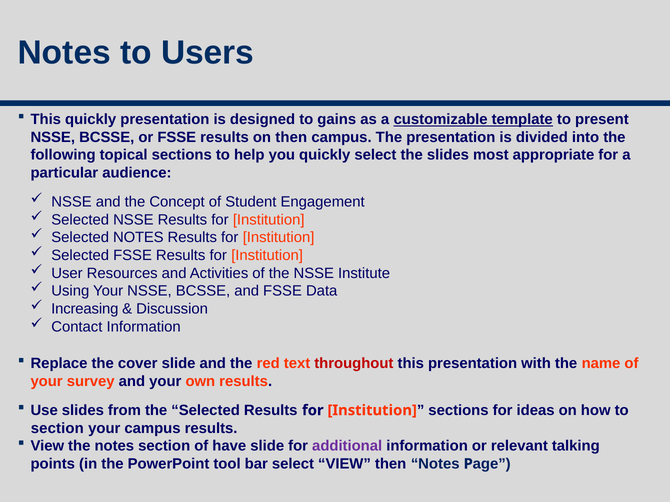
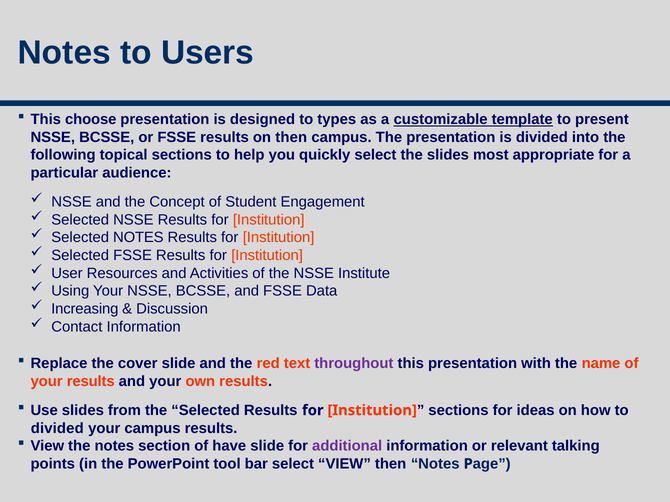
This quickly: quickly -> choose (91, 119)
gains: gains -> types (337, 119)
throughout colour: red -> purple (354, 364)
your survey: survey -> results (91, 382)
section: section -> divided (57, 429)
